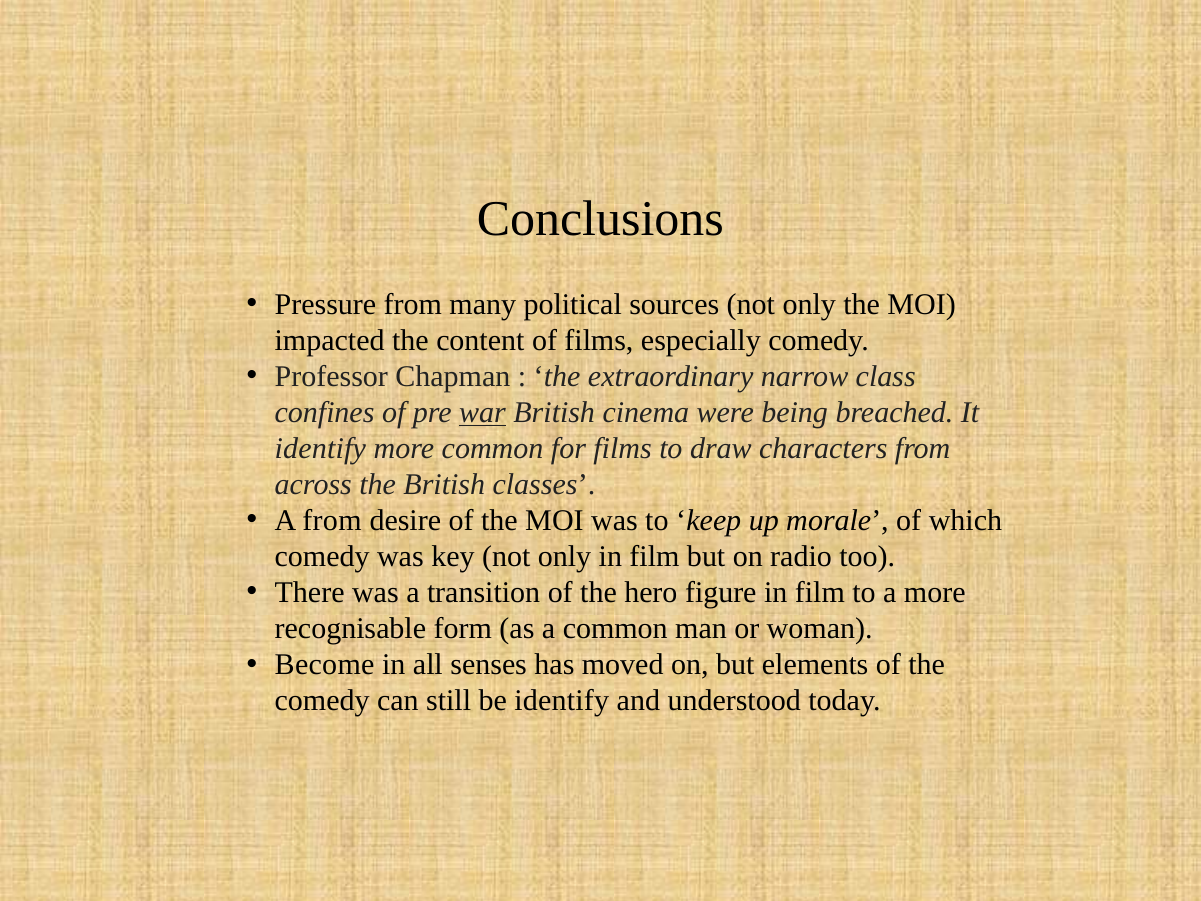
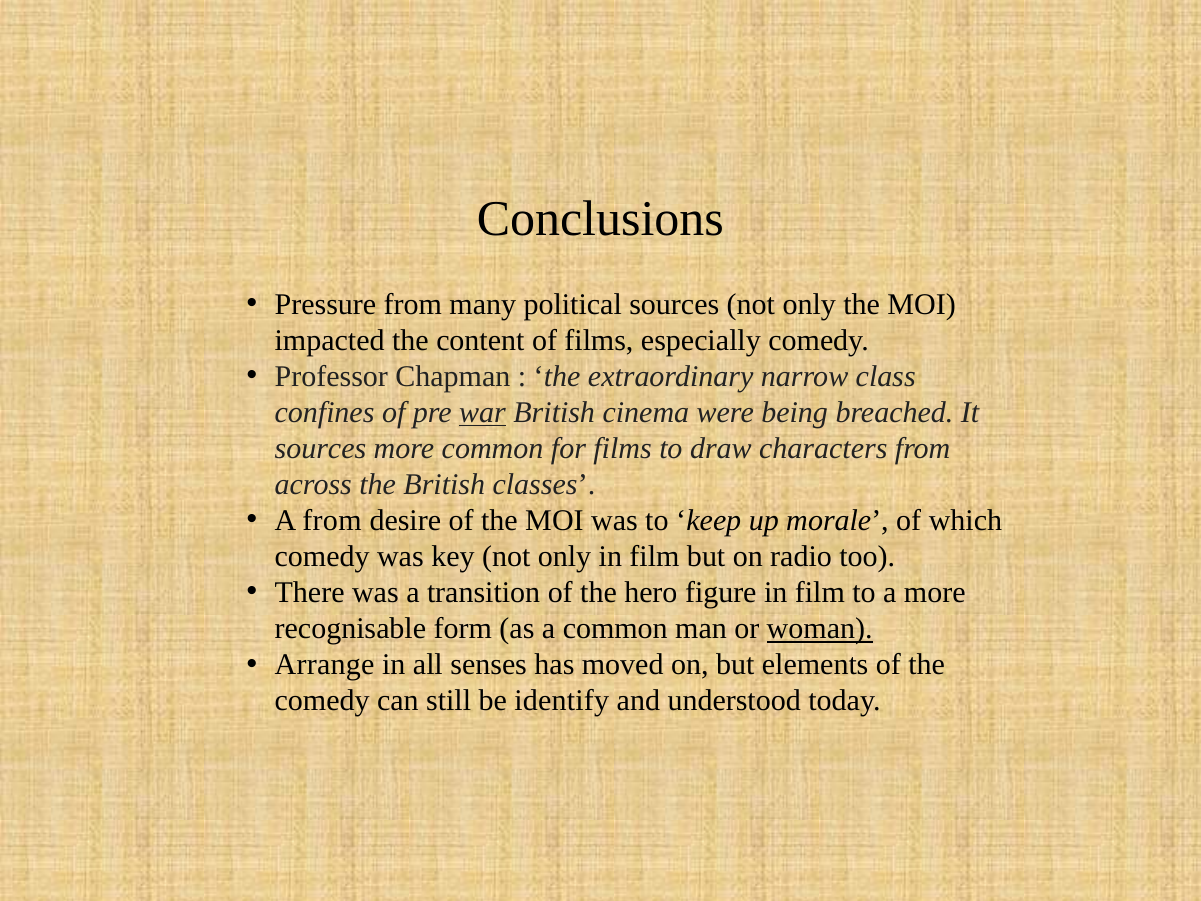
identify: identify -> sources (320, 448)
woman underline: none -> present (820, 629)
Become: Become -> Arrange (325, 665)
